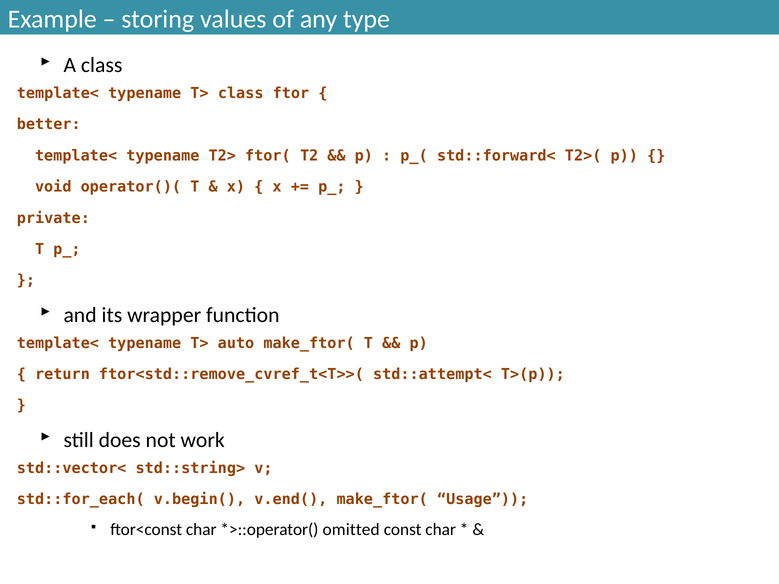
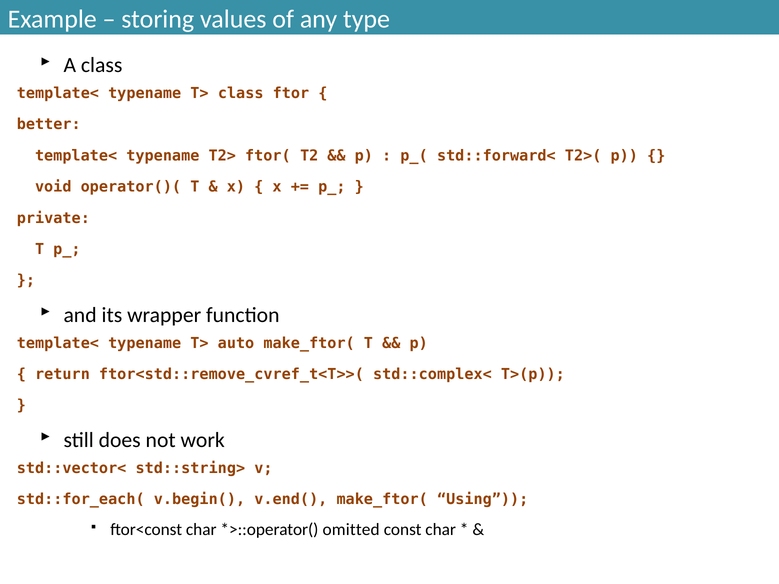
std::attempt<: std::attempt< -> std::complex< (432, 374)
Usage: Usage -> Using (483, 500)
